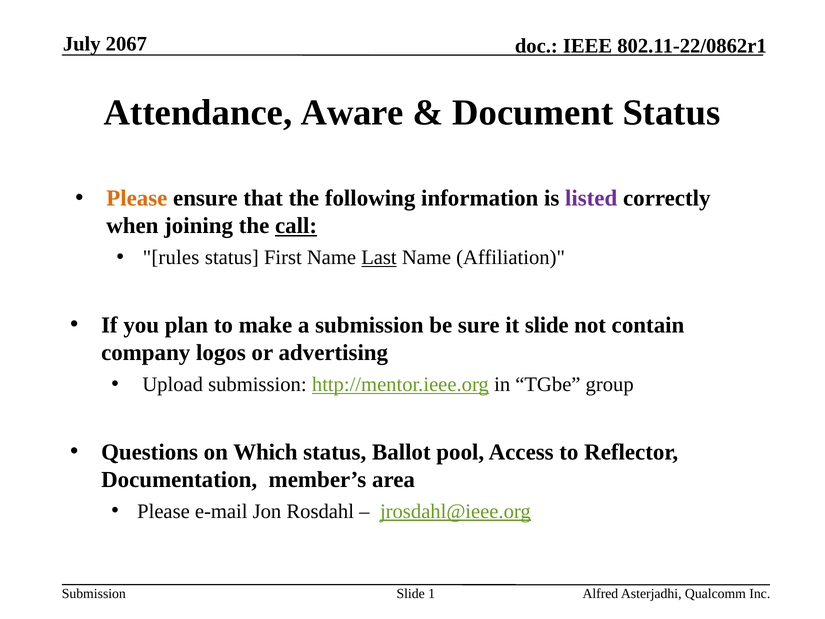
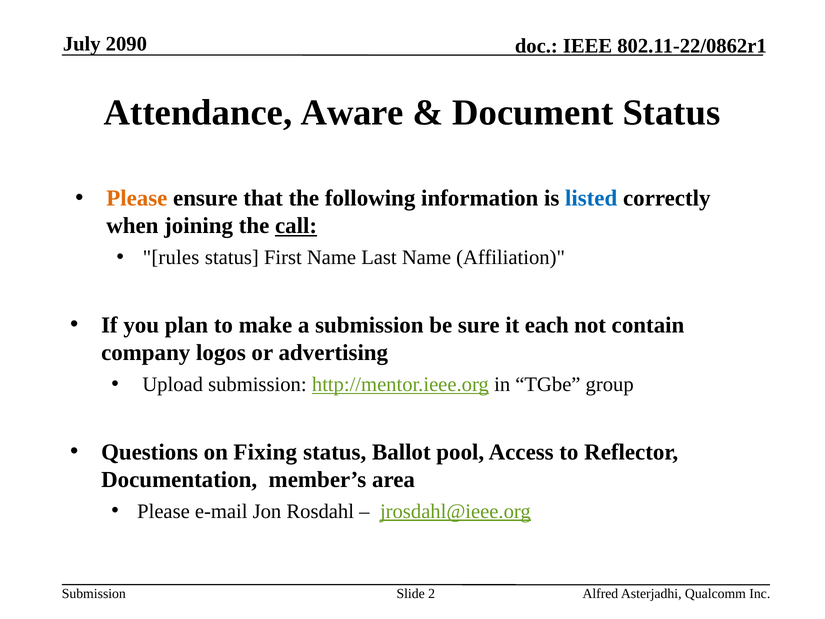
2067: 2067 -> 2090 (126, 44)
listed colour: purple -> blue (591, 198)
Last underline: present -> none (379, 257)
it slide: slide -> each (547, 325)
Which: Which -> Fixing (265, 452)
1: 1 -> 2 (432, 593)
